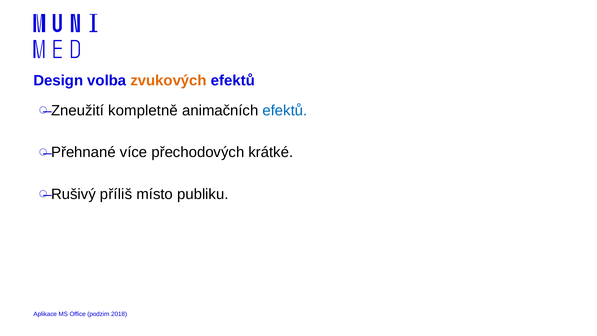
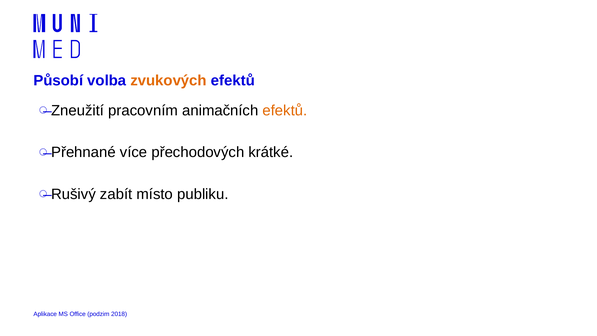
Design: Design -> Působí (58, 81)
kompletně: kompletně -> pracovním (143, 110)
efektů colour: blue -> orange (285, 110)
příliš: příliš -> zabít (116, 194)
